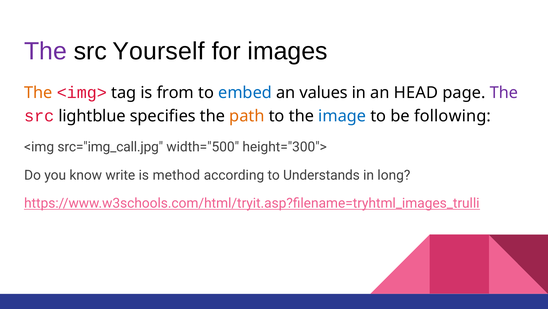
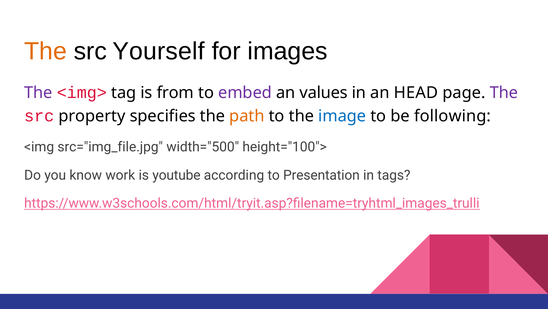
The colour: purple -> orange (46, 51)
The colour: orange -> purple (38, 93)
embed colour: blue -> purple (245, 93)
lightblue: lightblue -> property (92, 116)
src="img_call.jpg: src="img_call.jpg -> src="img_file.jpg (110, 147)
height="300">: height="300"> -> height="100"> (285, 147)
write: write -> work (120, 175)
method: method -> youtube (176, 175)
Understands: Understands -> Presentation (321, 175)
long: long -> tags (394, 175)
